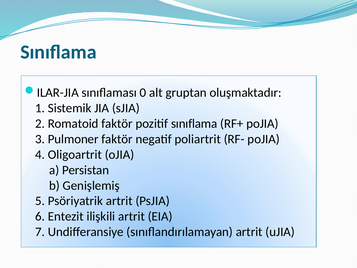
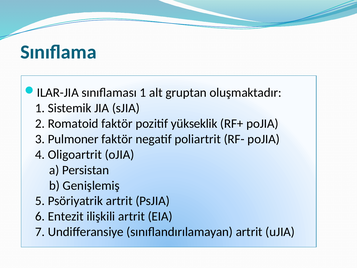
sınıflaması 0: 0 -> 1 (143, 93)
pozitif sınıflama: sınıflama -> yükseklik (194, 123)
